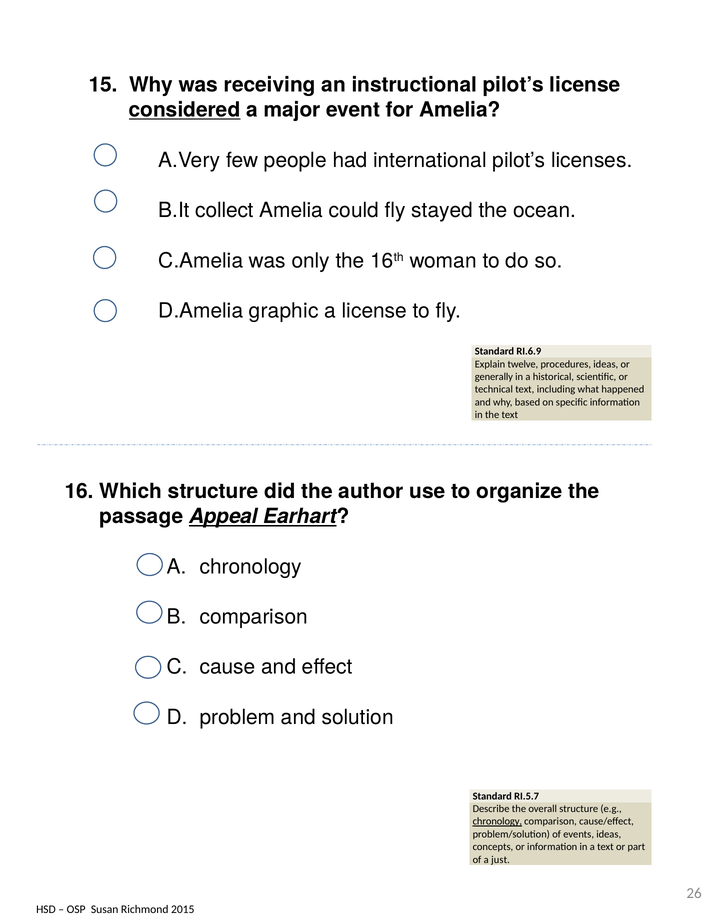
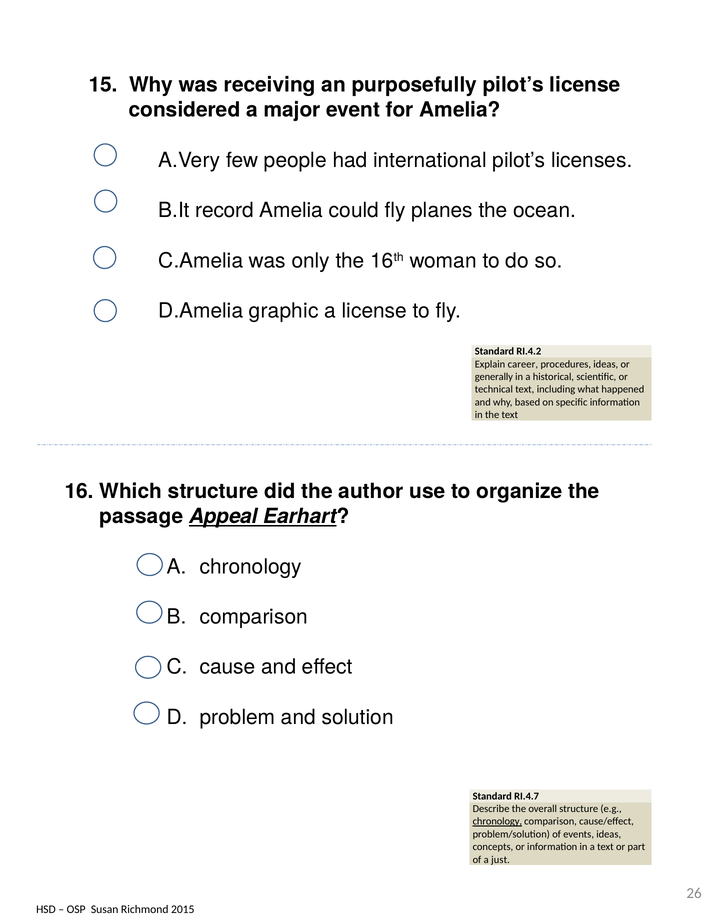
instructional: instructional -> purposefully (414, 85)
considered underline: present -> none (185, 110)
collect: collect -> record (225, 210)
stayed: stayed -> planes (442, 210)
RI.6.9: RI.6.9 -> RI.4.2 (529, 351)
twelve: twelve -> career (523, 364)
RI.5.7: RI.5.7 -> RI.4.7 (527, 796)
